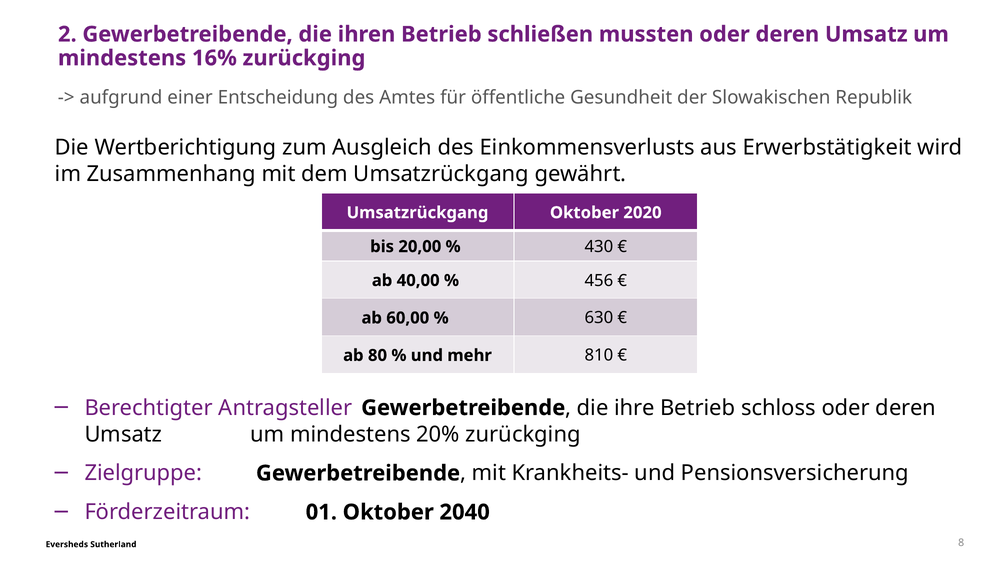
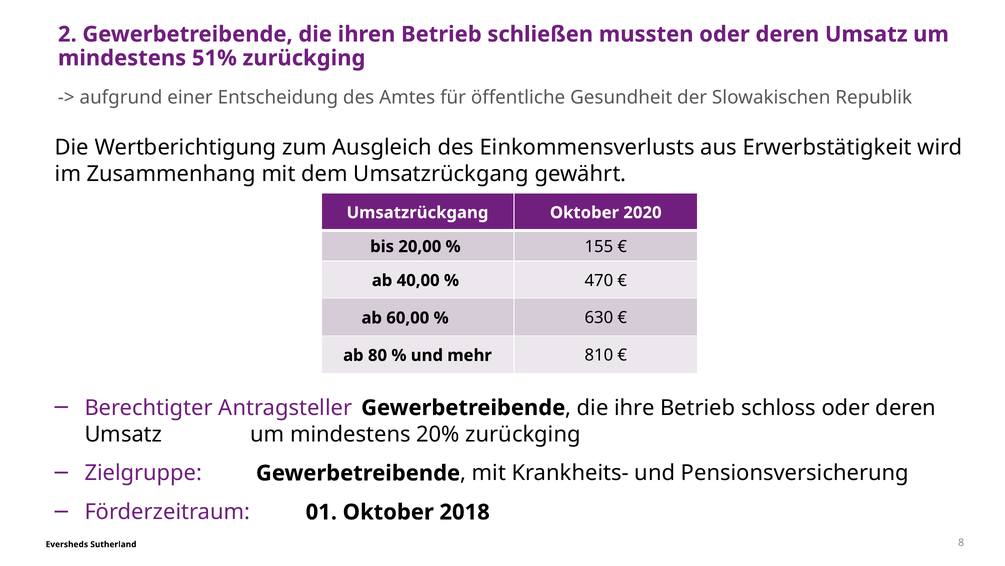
16%: 16% -> 51% (214, 58)
430: 430 -> 155 (599, 246)
456: 456 -> 470 (599, 280)
2040: 2040 -> 2018 (465, 512)
